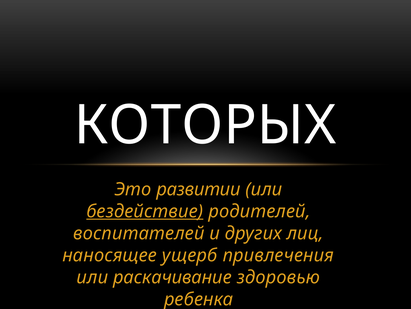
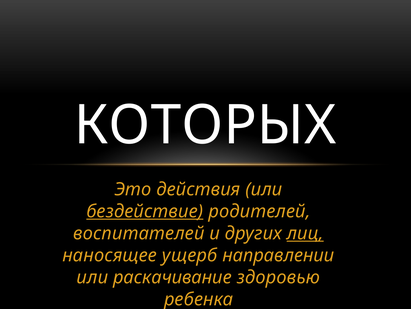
развитии: развитии -> действия (198, 189)
лиц underline: none -> present (305, 233)
привлечения: привлечения -> направлении (278, 255)
